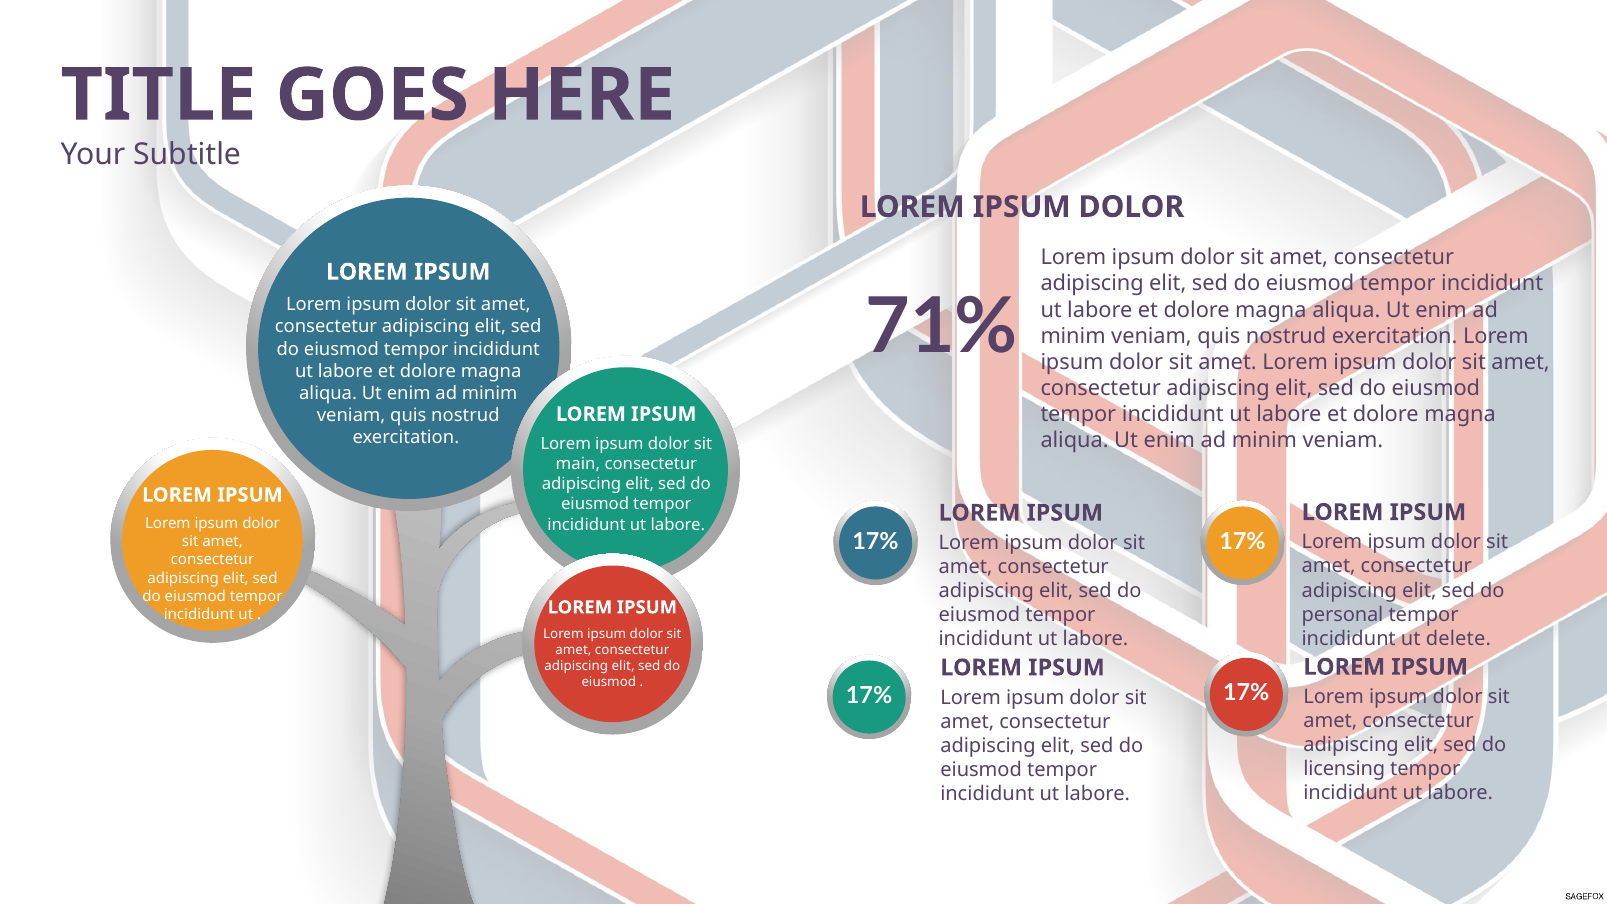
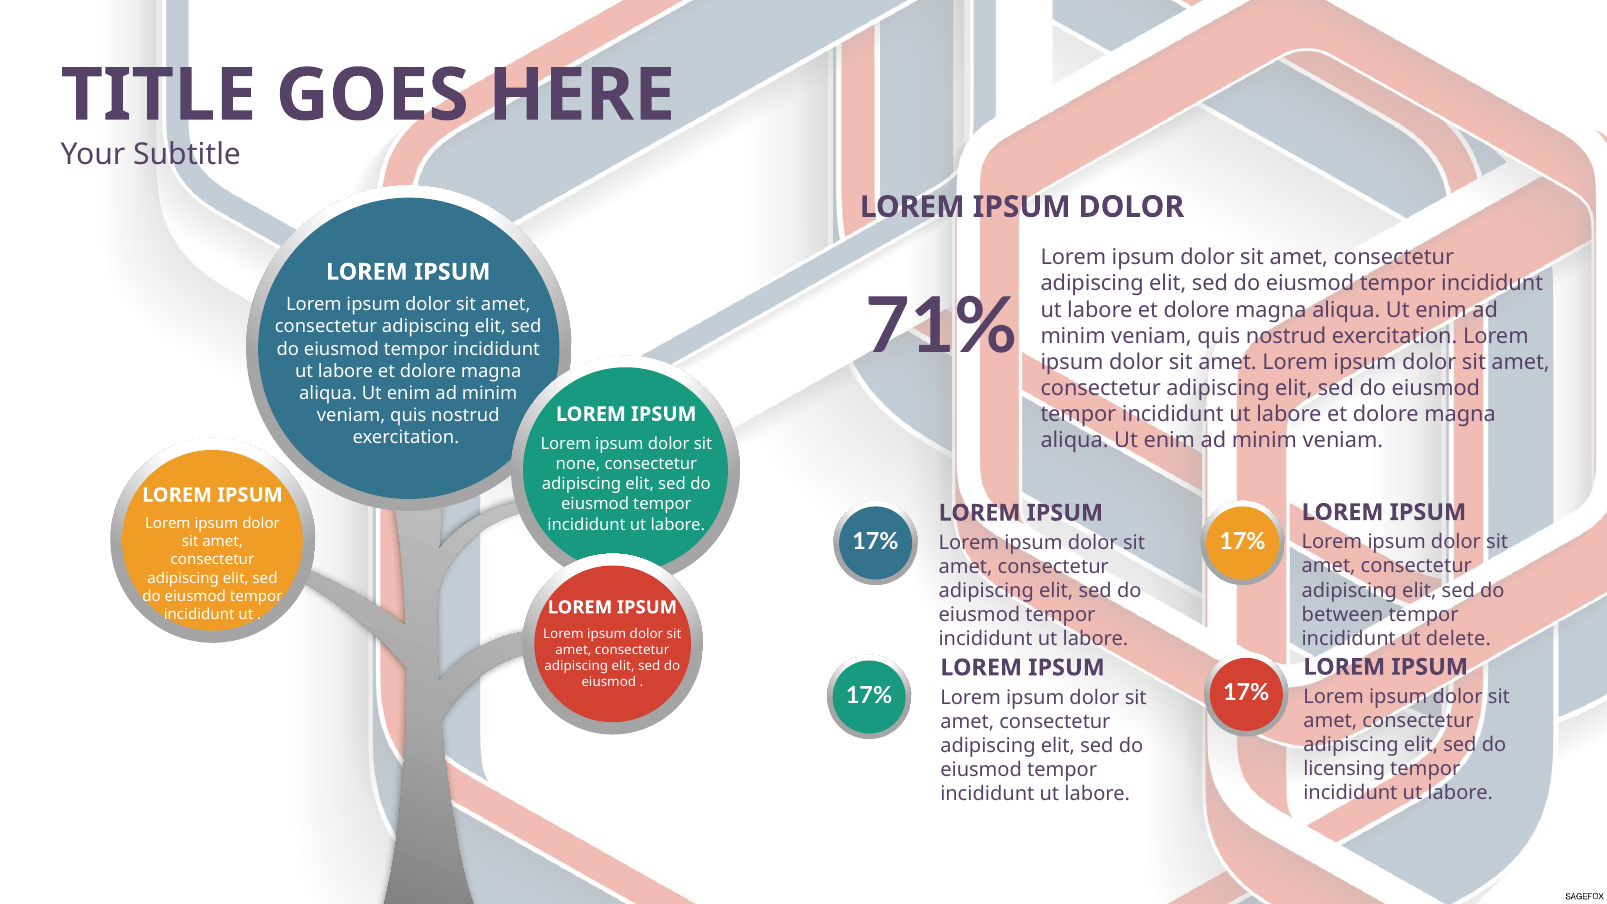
main: main -> none (578, 464)
personal: personal -> between (1342, 614)
